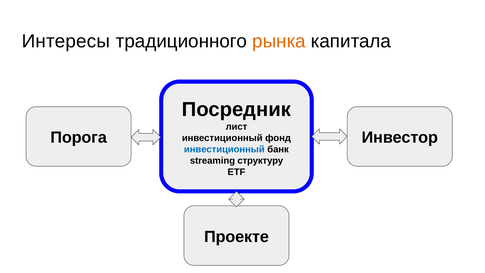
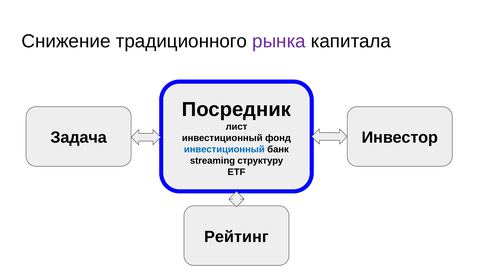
Интересы: Интересы -> Снижение (66, 41)
рынка colour: orange -> purple (279, 41)
Порога: Порога -> Задача (79, 138)
Проекте: Проекте -> Рейтинг (236, 237)
